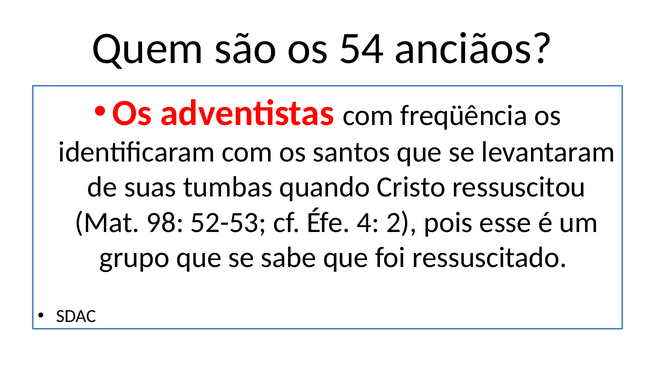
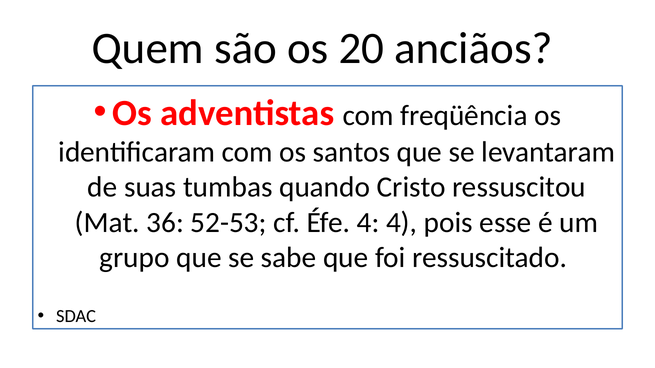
54: 54 -> 20 (361, 49)
98: 98 -> 36 (165, 223)
4 2: 2 -> 4 (402, 223)
